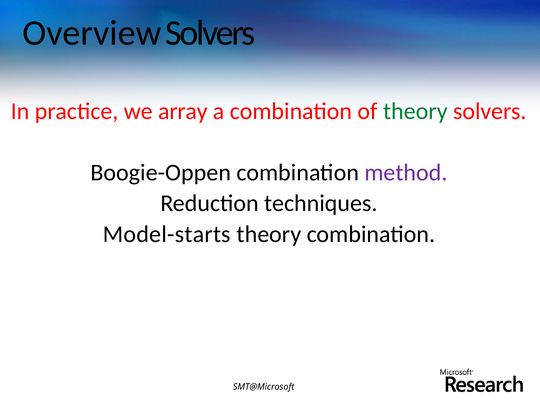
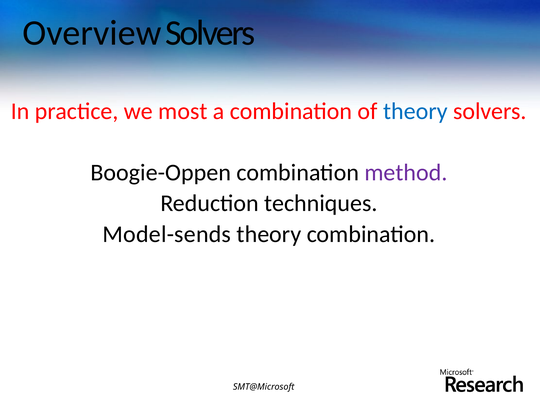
array: array -> most (183, 111)
theory colour: green -> blue (415, 111)
Model-starts: Model-starts -> Model-sends (167, 234)
